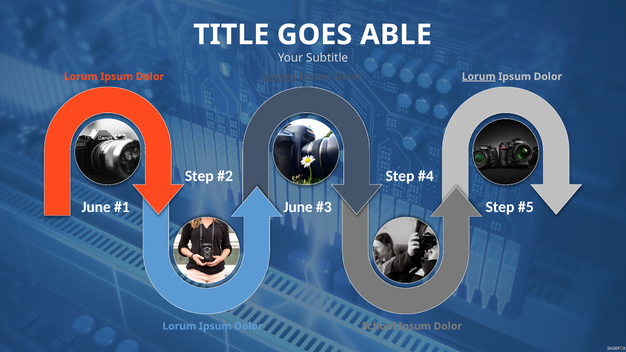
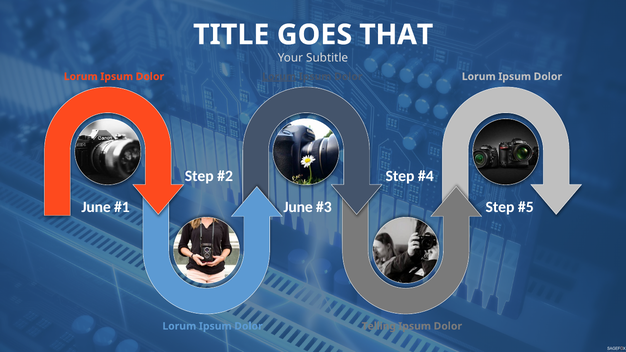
ABLE: ABLE -> THAT (396, 35)
Lorum underline: present -> none (479, 77)
School: School -> Telling (379, 326)
